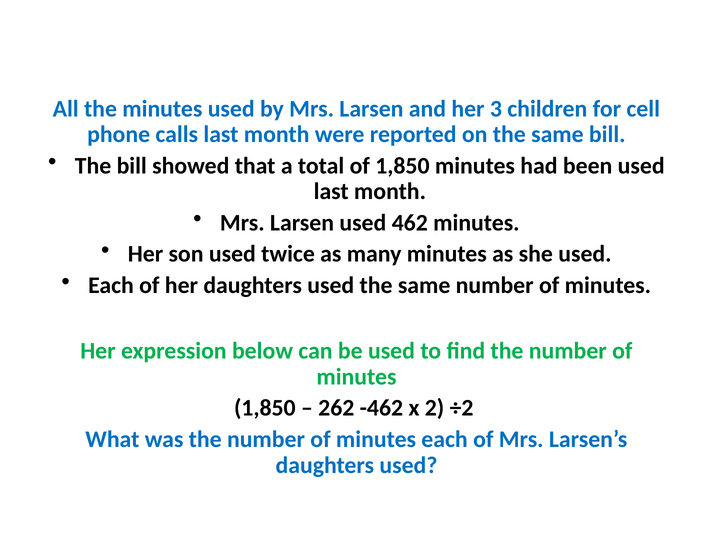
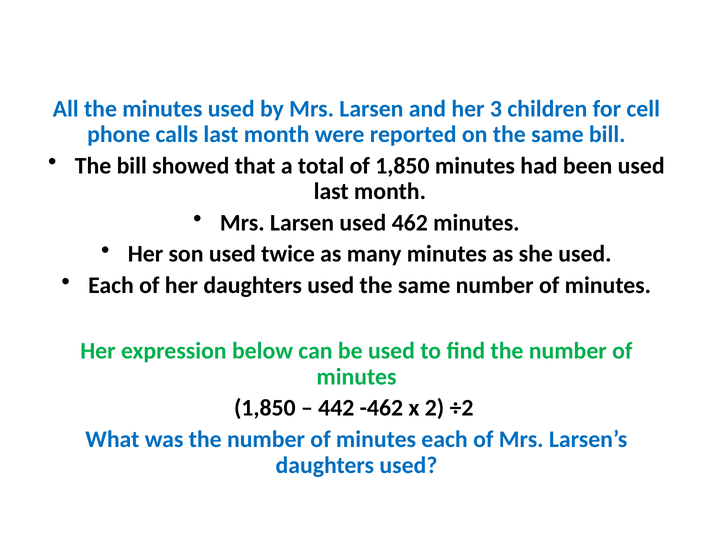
262: 262 -> 442 (336, 408)
